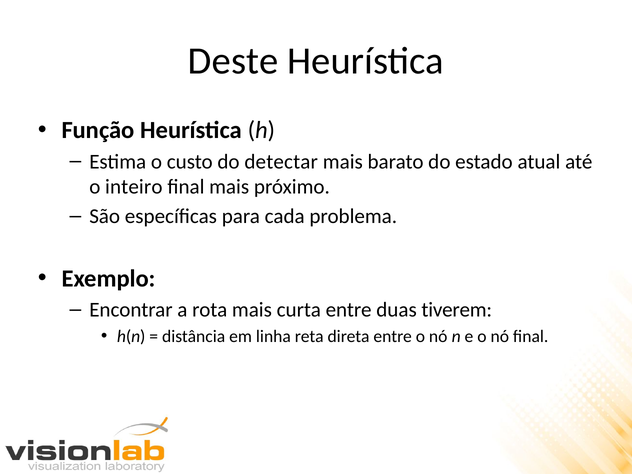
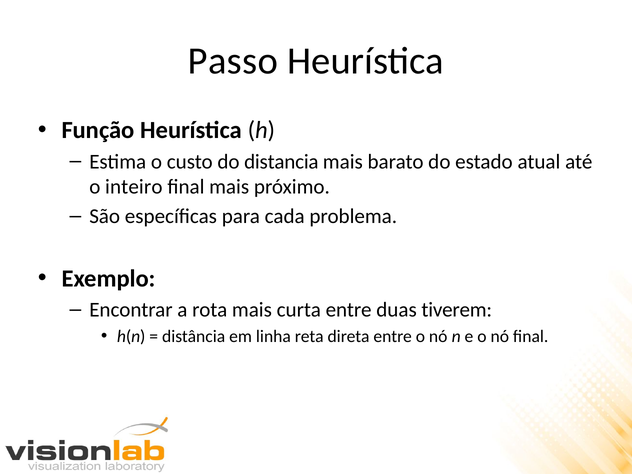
Deste: Deste -> Passo (233, 61)
detectar: detectar -> distancia (281, 162)
